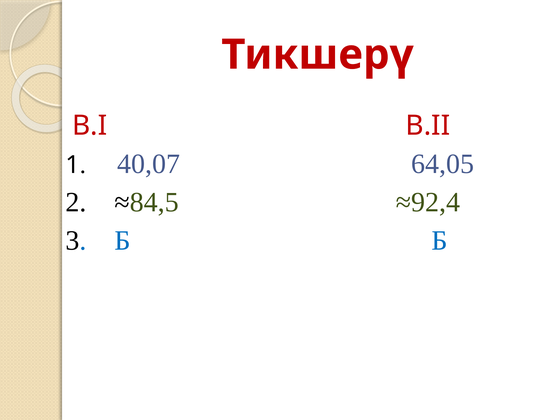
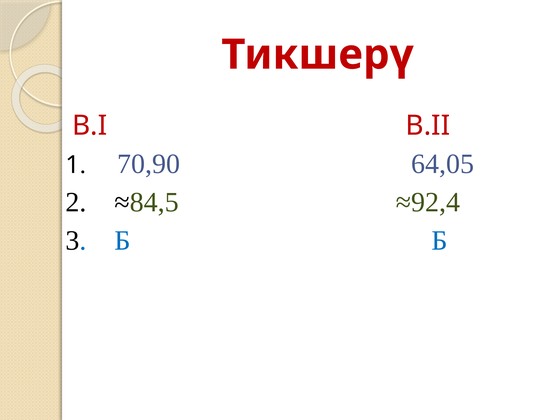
40,07: 40,07 -> 70,90 (149, 164)
